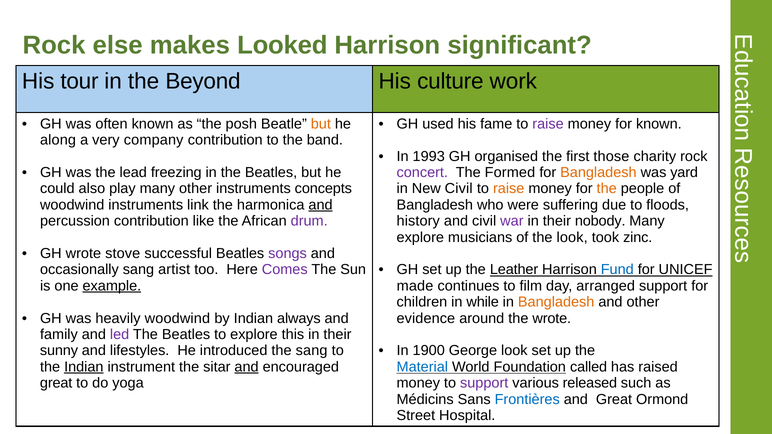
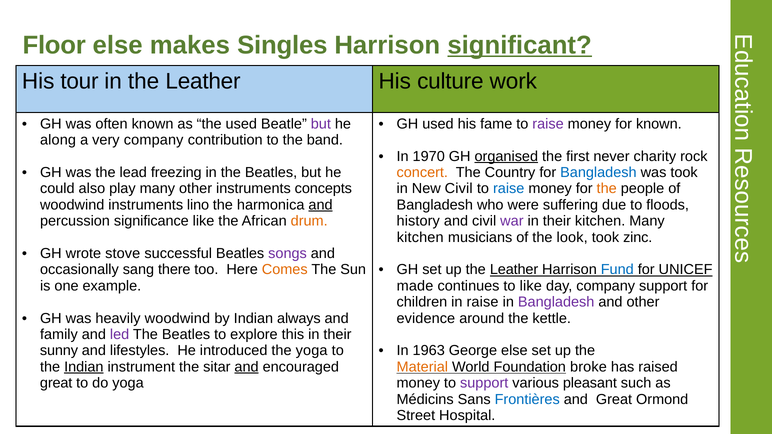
Rock: Rock -> Floor (54, 45)
Looked: Looked -> Singles (282, 45)
significant underline: none -> present (520, 45)
in the Beyond: Beyond -> Leather (203, 81)
the posh: posh -> used (241, 124)
but colour: orange -> purple (321, 124)
1993: 1993 -> 1970 (429, 156)
organised underline: none -> present (506, 156)
those: those -> never (611, 156)
concert colour: purple -> orange (422, 173)
Formed: Formed -> Country (510, 173)
Bangladesh colour: orange -> blue (598, 173)
was yard: yard -> took (684, 173)
raise colour: orange -> blue (509, 189)
link: link -> lino (198, 205)
percussion contribution: contribution -> significance (151, 221)
drum colour: purple -> orange (309, 221)
their nobody: nobody -> kitchen (600, 221)
explore: explore -> kitchen (420, 237)
artist: artist -> there (174, 270)
Comes colour: purple -> orange (285, 270)
example underline: present -> none (112, 286)
to film: film -> like (531, 286)
day arranged: arranged -> company (606, 286)
in while: while -> raise (483, 302)
Bangladesh colour: orange -> purple (556, 302)
the wrote: wrote -> kettle (552, 318)
the sang: sang -> yoga (312, 351)
1900: 1900 -> 1963 (429, 351)
George look: look -> else (514, 351)
Material colour: blue -> orange (422, 367)
called: called -> broke (588, 367)
released: released -> pleasant (590, 383)
